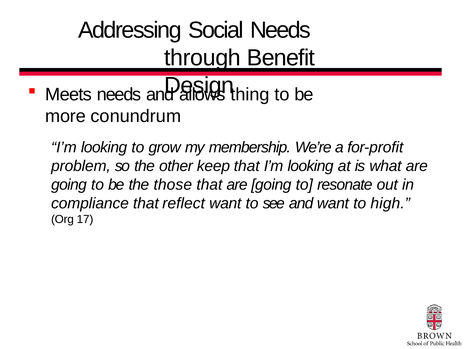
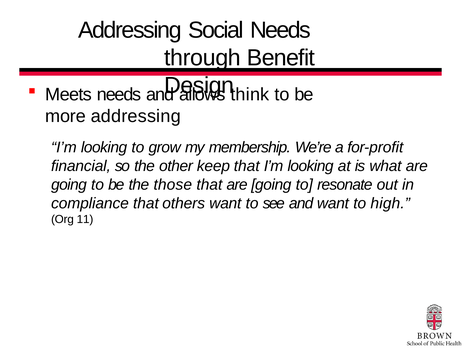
thing: thing -> think (250, 94)
more conundrum: conundrum -> addressing (136, 116)
problem: problem -> financial (81, 166)
reflect: reflect -> others (184, 203)
17: 17 -> 11 (85, 219)
